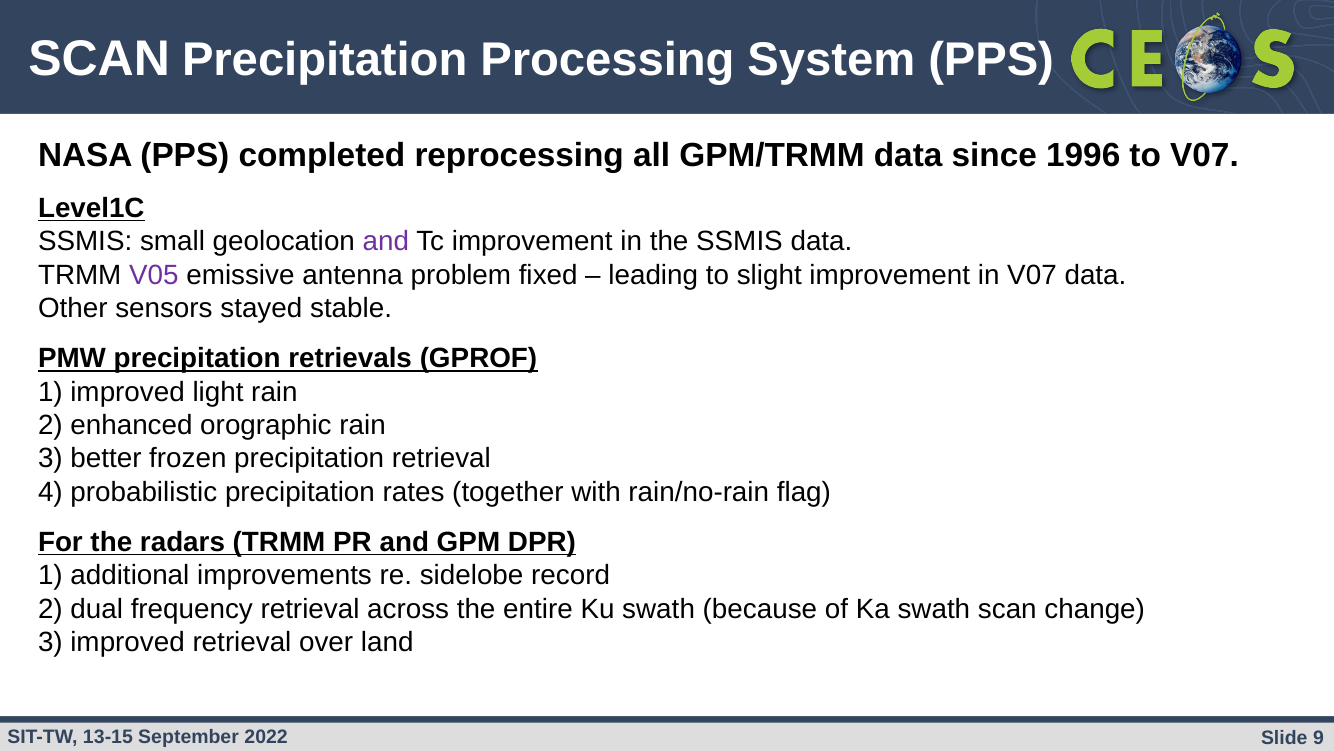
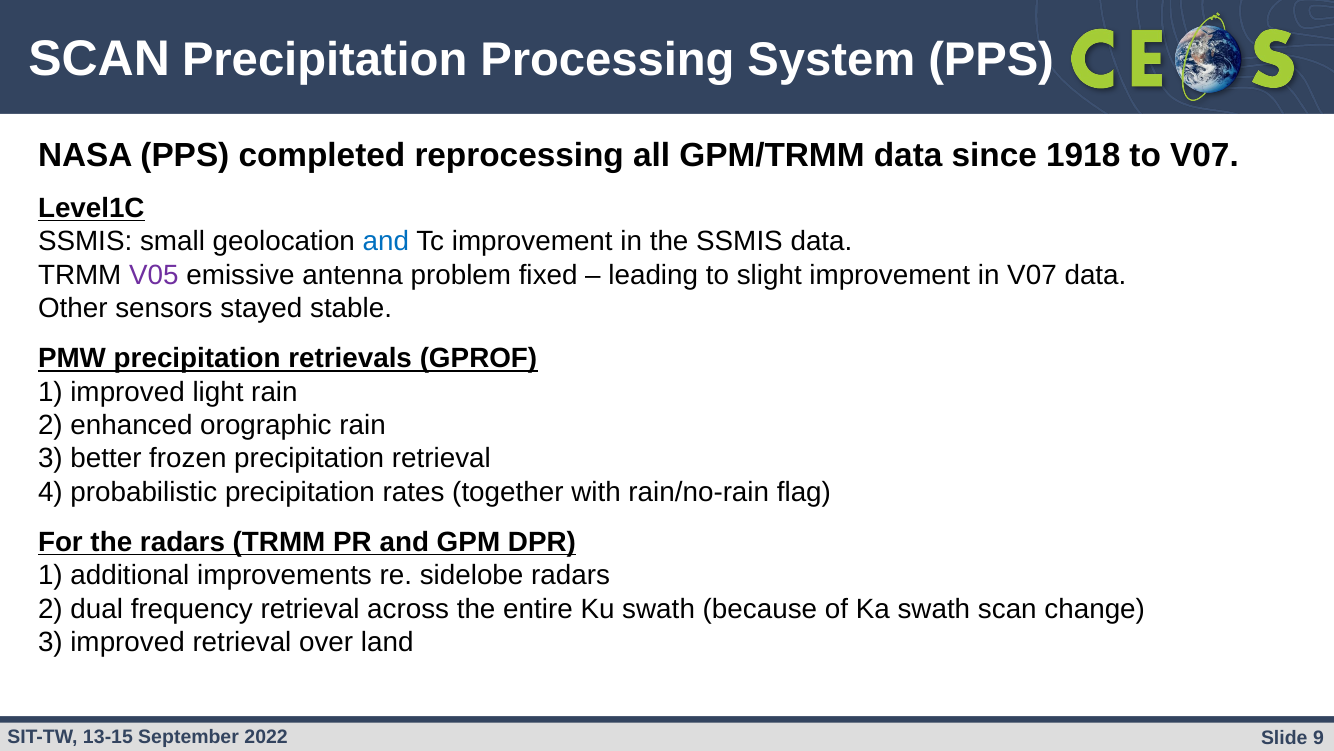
1996: 1996 -> 1918 (1083, 155)
and colour: purple -> blue (386, 242)
sidelobe record: record -> radars (571, 575)
